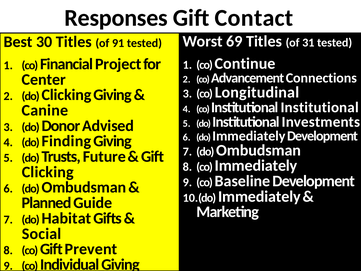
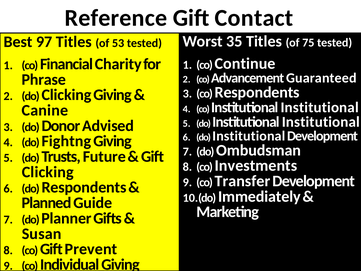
Responses: Responses -> Reference (116, 18)
69: 69 -> 35 (234, 41)
31: 31 -> 75 (308, 43)
30: 30 -> 97 (44, 42)
91: 91 -> 53 (118, 43)
Project: Project -> Charity (118, 64)
Center: Center -> Phrase (44, 79)
Connections: Connections -> Guaranteed (321, 78)
co Longitudinal: Longitudinal -> Respondents (257, 92)
do Institutional Investments: Investments -> Institutional (321, 122)
Immediately: Immediately -> Institutional (249, 136)
Finding: Finding -> Fightng (66, 141)
co Immediately: Immediately -> Investments (256, 166)
Baseline: Baseline -> Transfer (242, 181)
Ombudsman: Ombudsman -> Respondents (84, 187)
Habitat: Habitat -> Planner (66, 218)
Social: Social -> Susan (42, 233)
